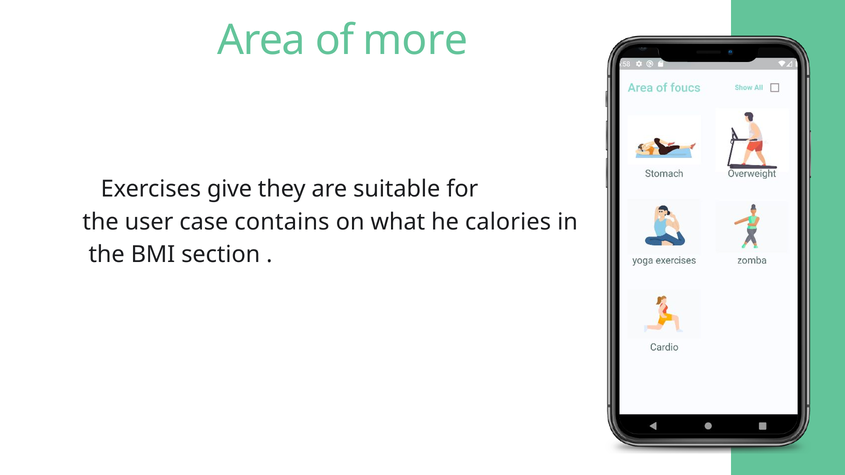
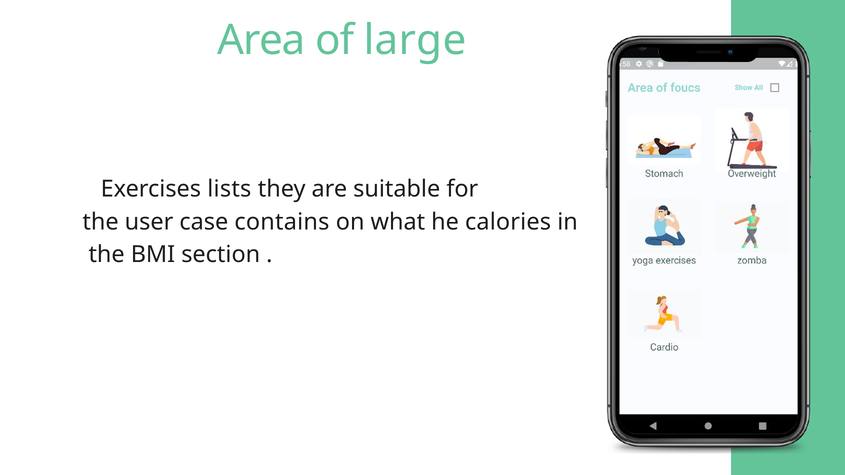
more: more -> large (415, 40)
give: give -> lists (229, 189)
